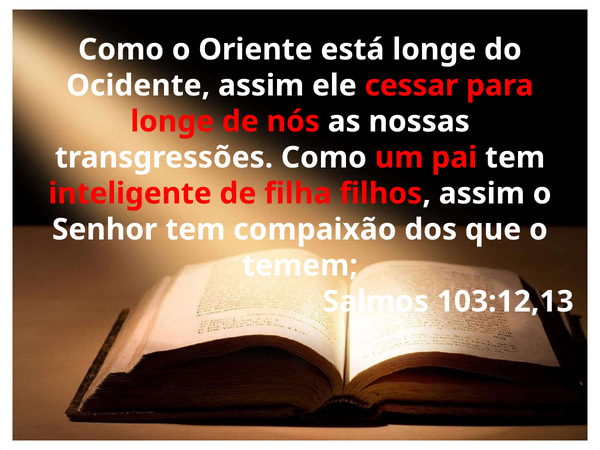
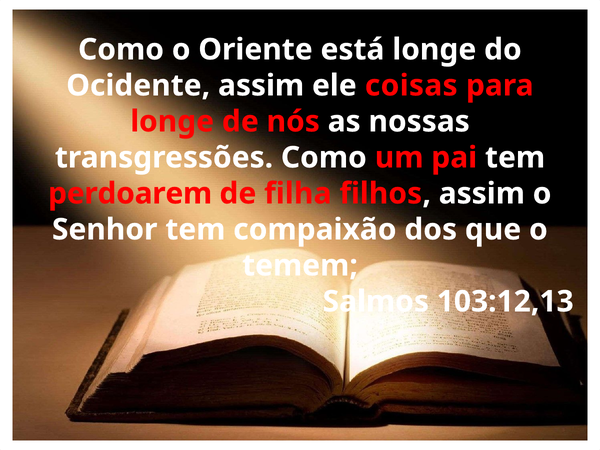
cessar: cessar -> coisas (411, 86)
inteligente: inteligente -> perdoarem (130, 194)
